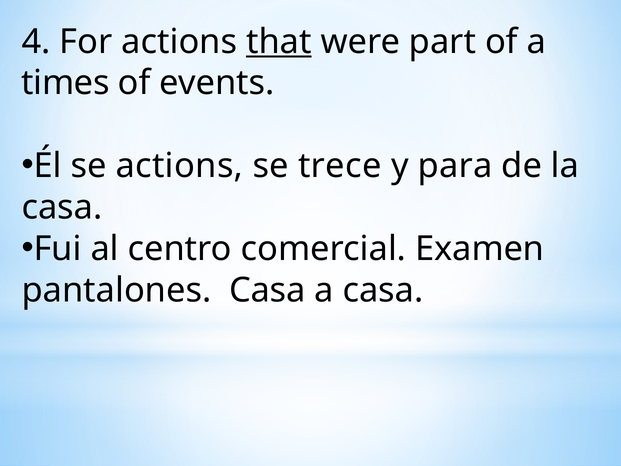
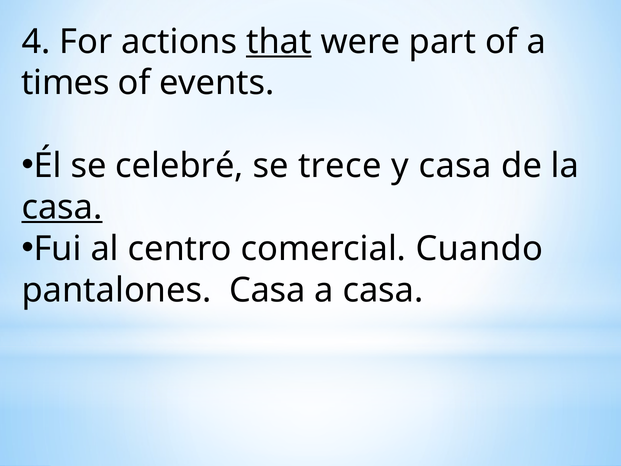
se actions: actions -> celebré (180, 166)
y para: para -> casa (455, 166)
casa underline: none -> present (62, 207)
Examen: Examen -> Cuando (479, 249)
